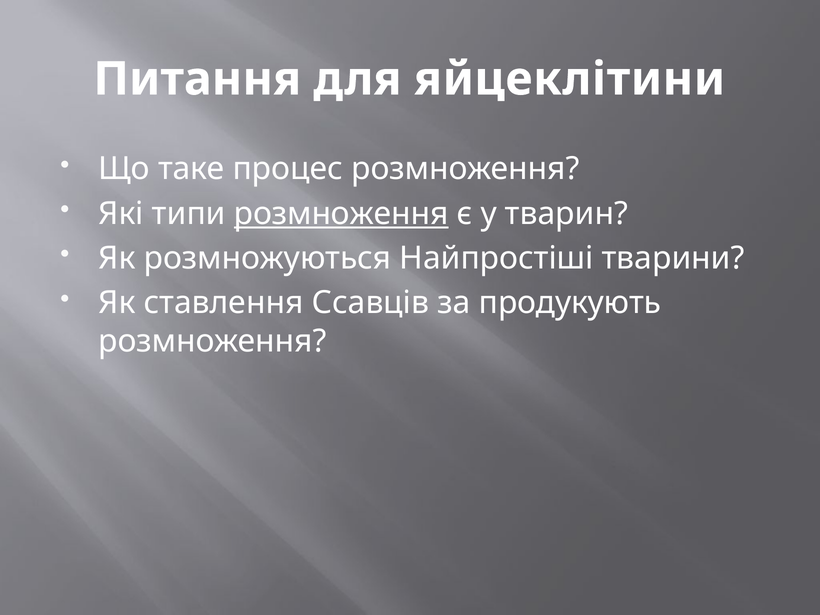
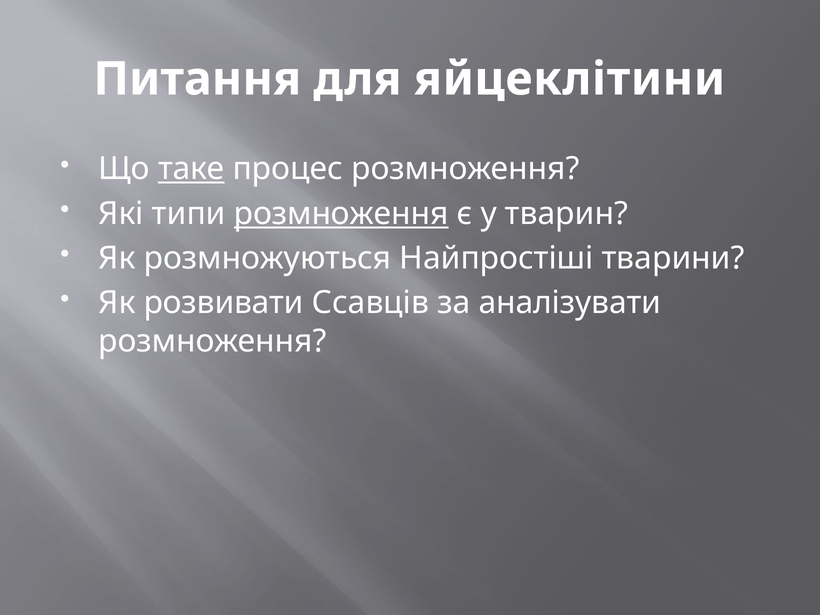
таке underline: none -> present (191, 169)
ставлення: ставлення -> розвивати (224, 303)
продукують: продукують -> аналізувати (570, 303)
